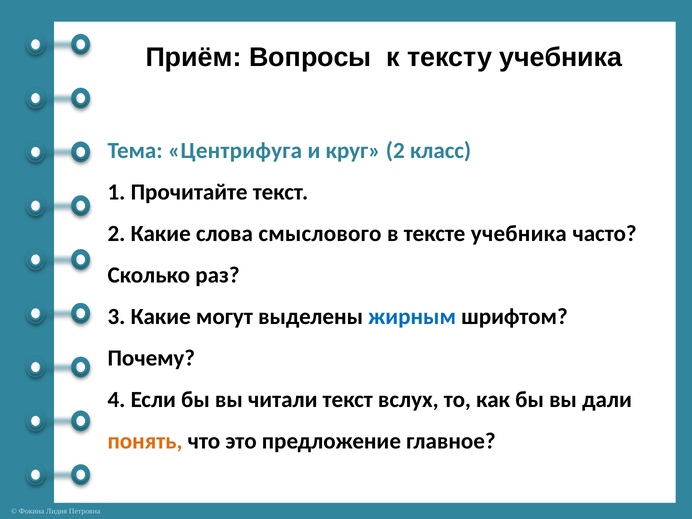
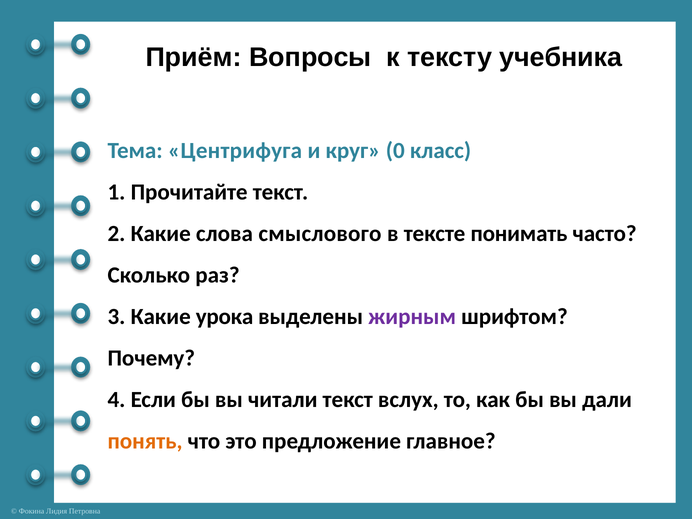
круг 2: 2 -> 0 (395, 150)
тексте учебника: учебника -> понимать (519, 234)
могут: могут -> урока (225, 317)
жирным colour: blue -> purple (412, 317)
